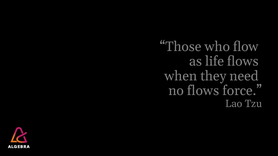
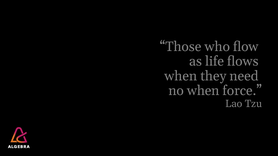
no flows: flows -> when (203, 91)
